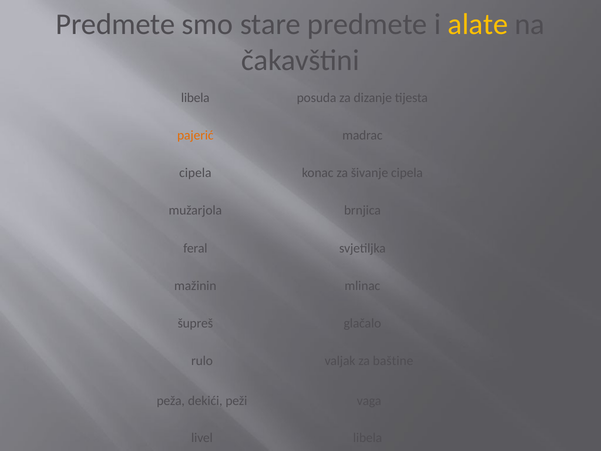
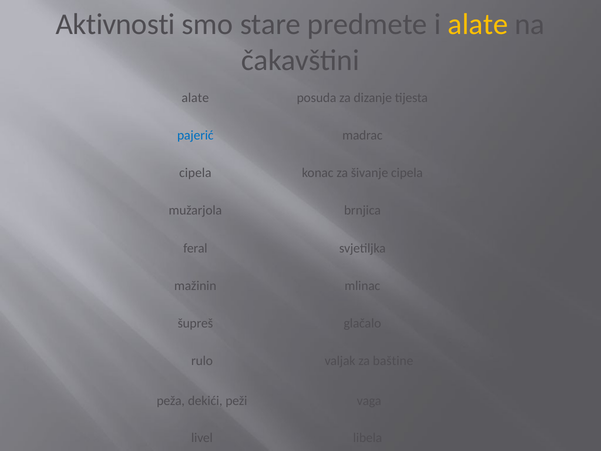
Predmete: Predmete -> Aktivnosti (115, 24)
libela: libela -> alate (195, 98)
pajerić colour: orange -> blue (195, 135)
